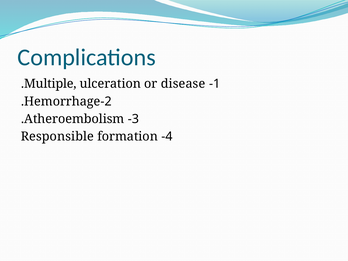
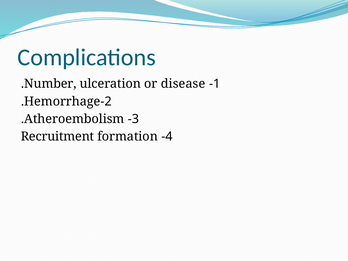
Multiple: Multiple -> Number (50, 84)
Responsible: Responsible -> Recruitment (57, 137)
